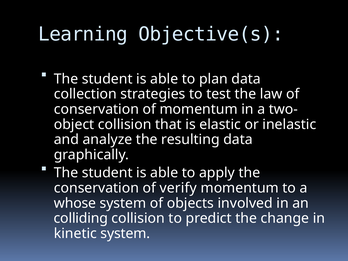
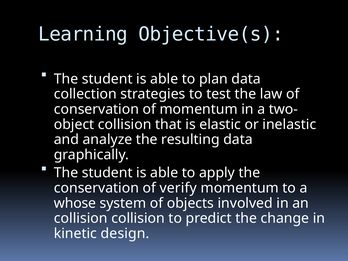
colliding: colliding -> collision (81, 218)
kinetic system: system -> design (125, 233)
